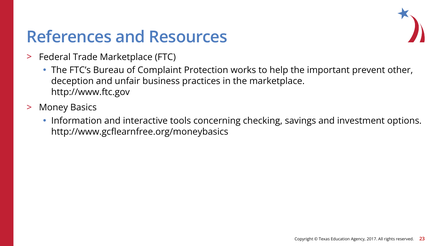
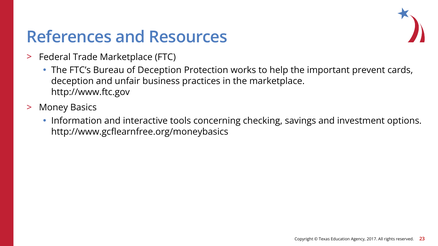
of Complaint: Complaint -> Deception (160, 70)
other: other -> cards (400, 70)
